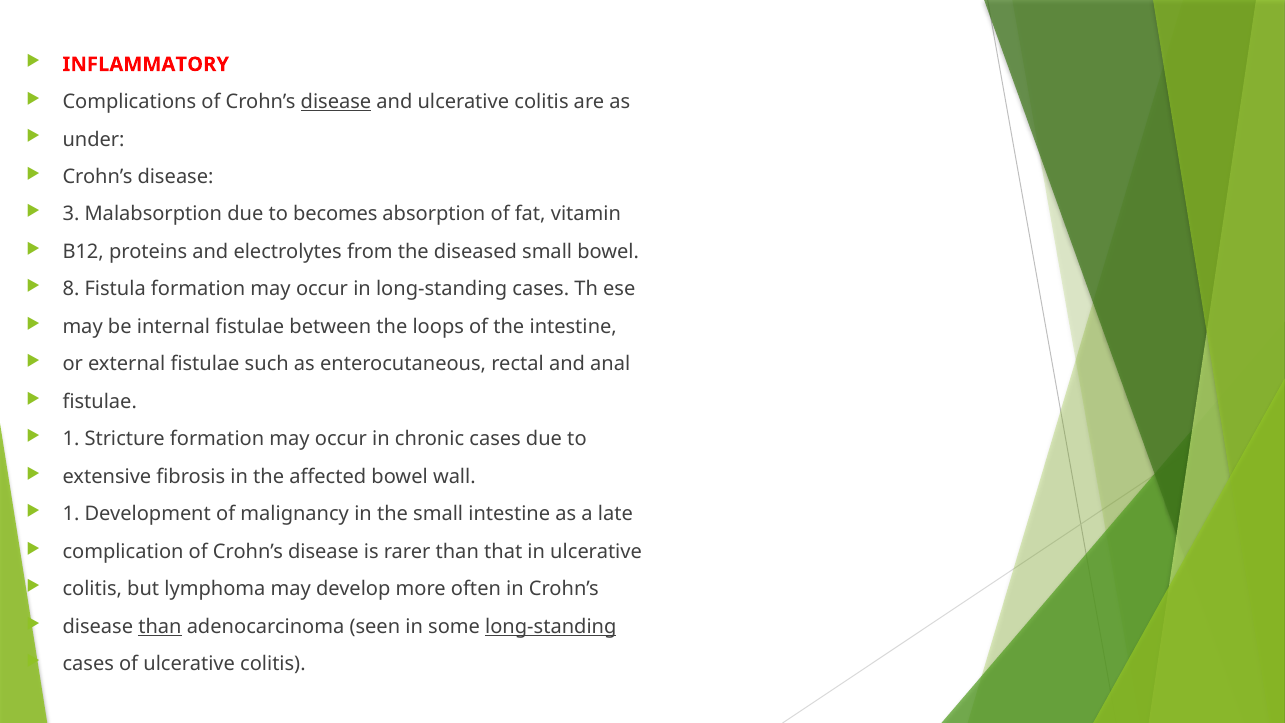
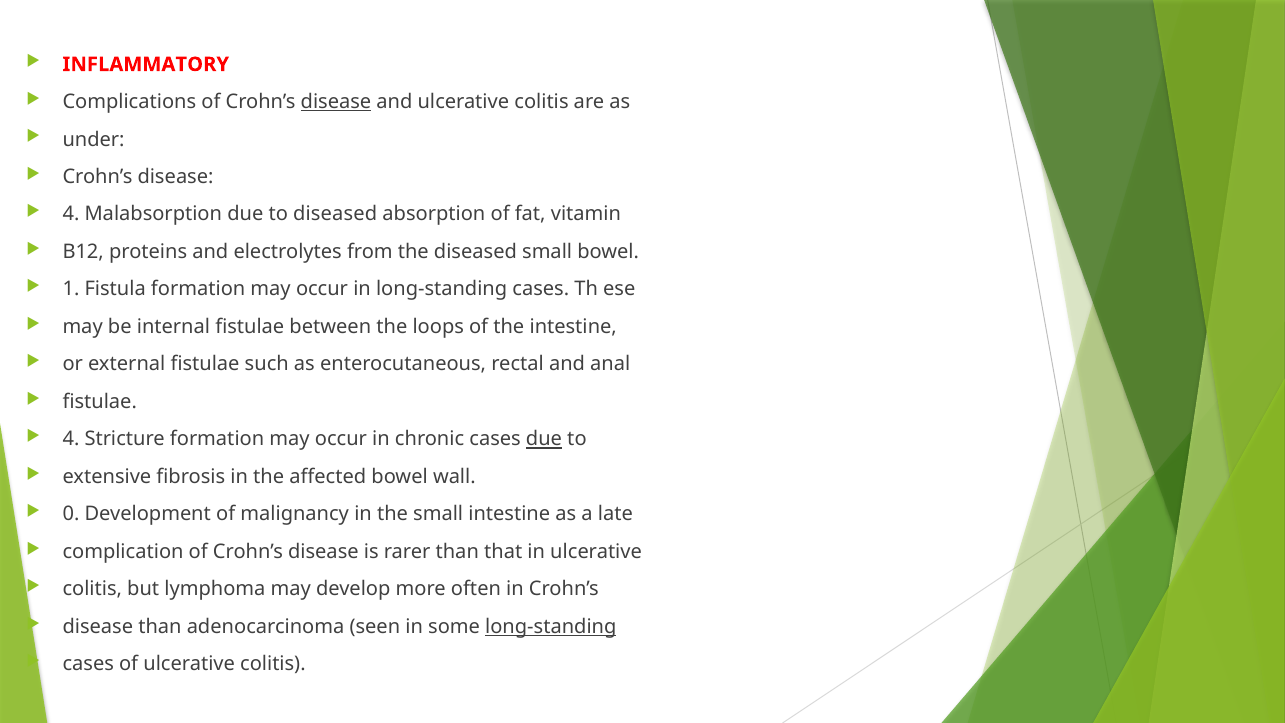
3: 3 -> 4 (71, 214)
to becomes: becomes -> diseased (335, 214)
8: 8 -> 1 (71, 289)
1: 1 -> 4 (71, 439)
due underline: none -> present (544, 439)
1: 1 -> 0 (71, 514)
than underline: present -> none (160, 627)
